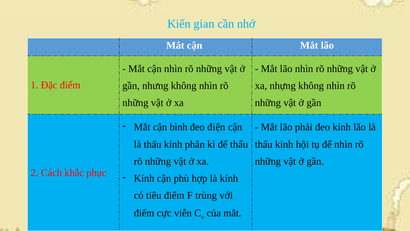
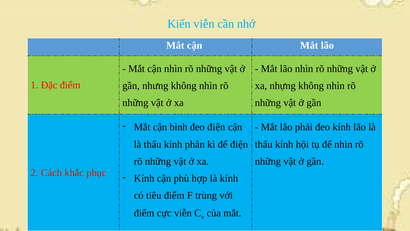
Kiến gian: gian -> viễn (204, 24)
để thấu: thấu -> điện (239, 144)
